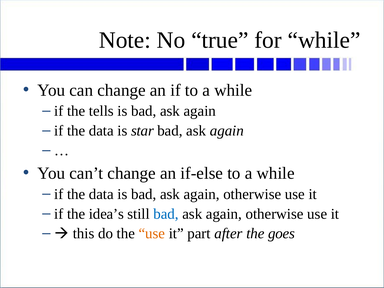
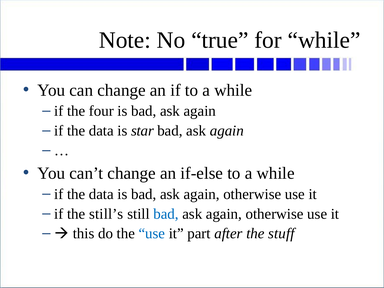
tells: tells -> four (101, 111)
idea’s: idea’s -> still’s (106, 214)
use colour: orange -> blue (152, 234)
goes: goes -> stuff (281, 234)
